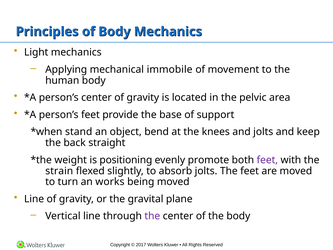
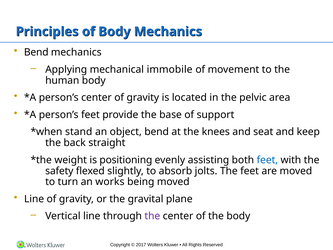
Light: Light -> Bend (36, 52)
and jolts: jolts -> seat (263, 132)
promote: promote -> assisting (208, 160)
feet colour: purple -> blue (267, 160)
strain: strain -> safety (59, 171)
